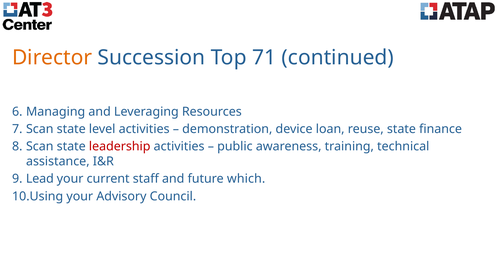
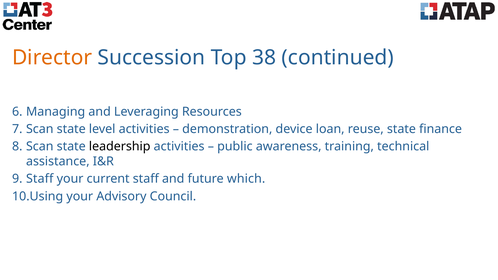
71: 71 -> 38 (264, 58)
leadership colour: red -> black (120, 147)
Lead: Lead -> Staff (40, 179)
